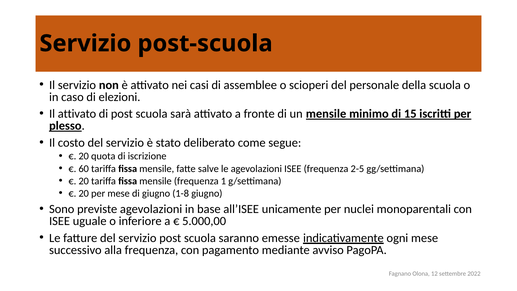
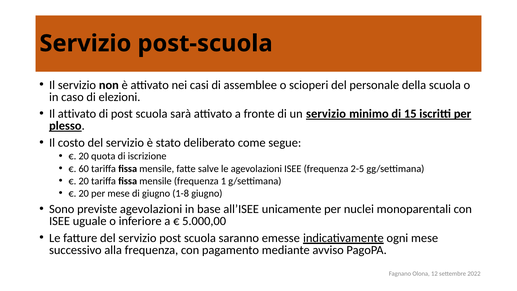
un mensile: mensile -> servizio (326, 114)
